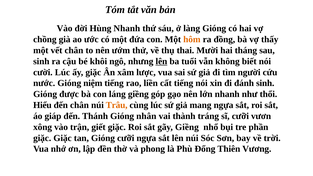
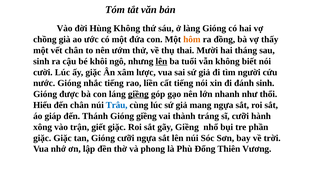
Hùng Nhanh: Nhanh -> Không (127, 28)
niệm: niệm -> nhắc (93, 83)
giềng underline: none -> present (138, 94)
Trâu colour: orange -> blue (117, 105)
Gióng nhân: nhân -> giềng (146, 116)
vươn: vươn -> hành (261, 116)
